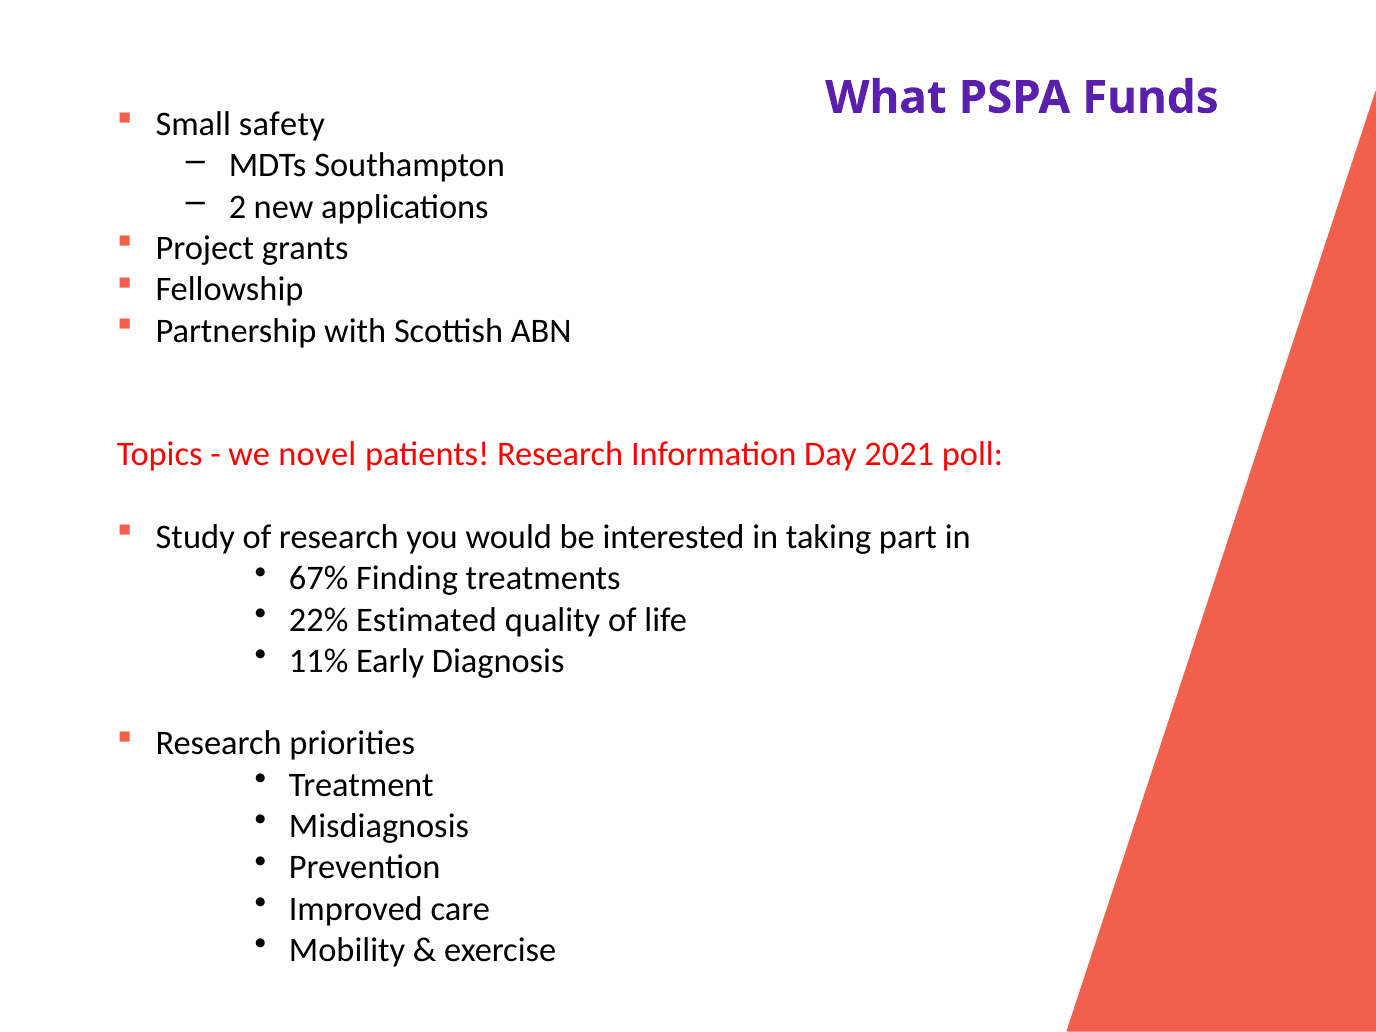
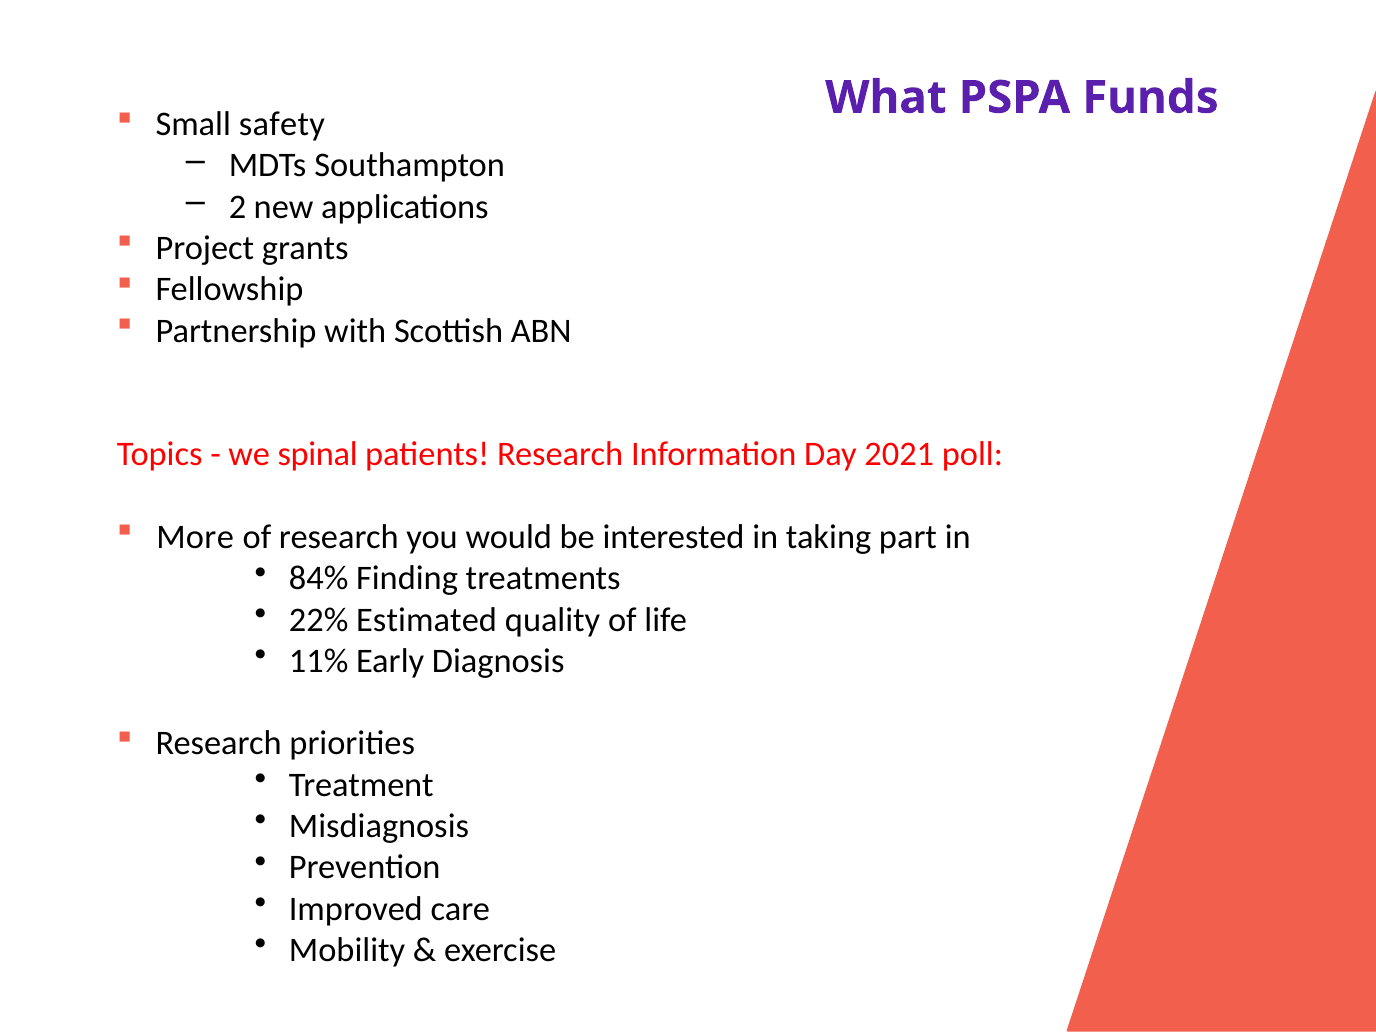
novel: novel -> spinal (318, 455)
Study: Study -> More (195, 537)
67%: 67% -> 84% (319, 578)
